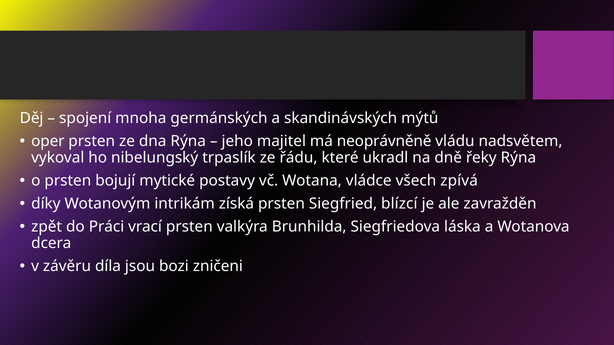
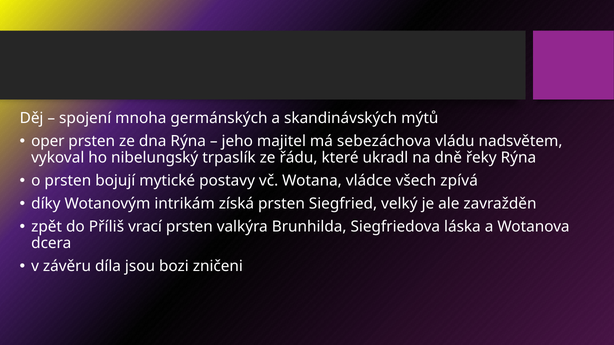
neoprávněně: neoprávněně -> sebezáchova (384, 141)
blízcí: blízcí -> velký (399, 204)
Práci: Práci -> Příliš (106, 227)
